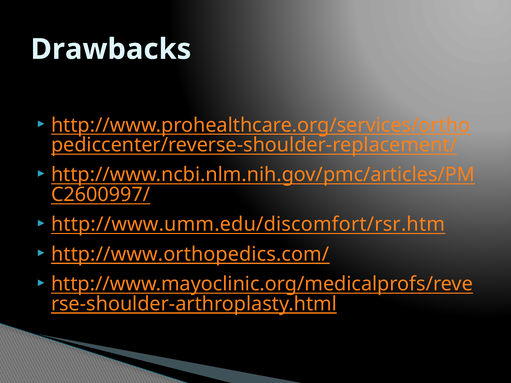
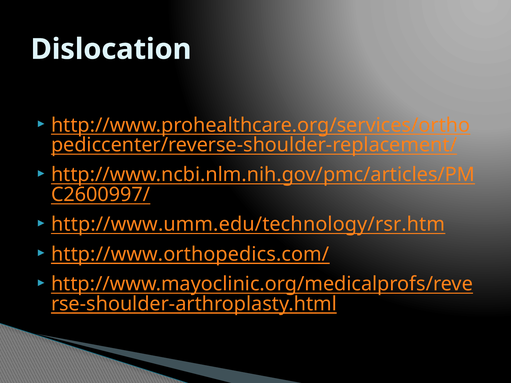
Drawbacks: Drawbacks -> Dislocation (111, 49)
http://www.umm.edu/discomfort/rsr.htm: http://www.umm.edu/discomfort/rsr.htm -> http://www.umm.edu/technology/rsr.htm (248, 225)
